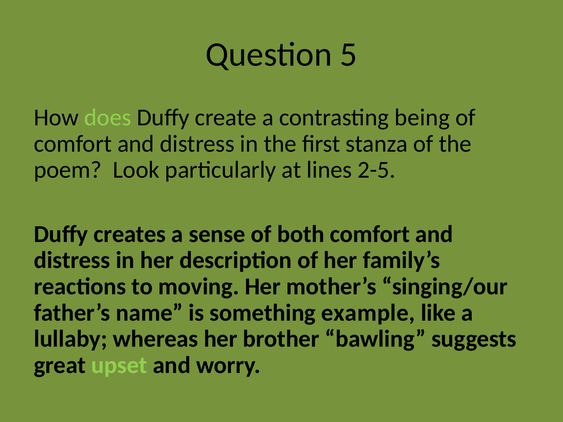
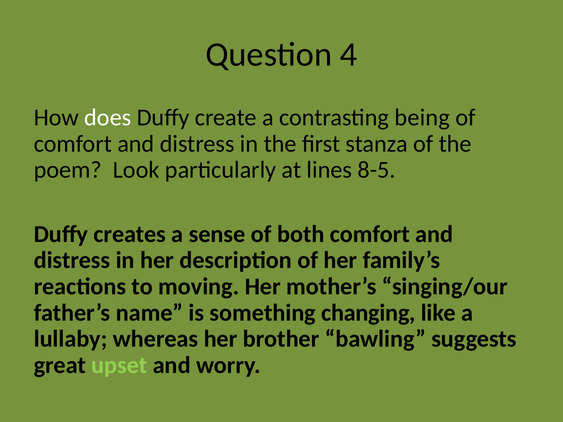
5: 5 -> 4 (349, 55)
does colour: light green -> white (108, 118)
2-5: 2-5 -> 8-5 (376, 170)
example: example -> changing (368, 313)
